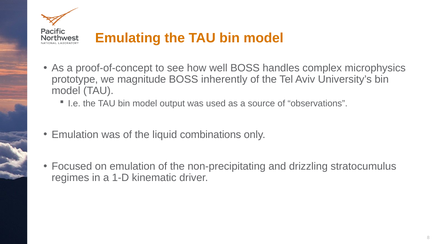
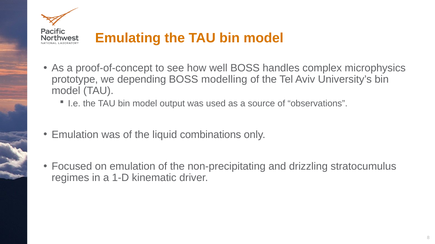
magnitude: magnitude -> depending (142, 80)
inherently: inherently -> modelling (224, 80)
